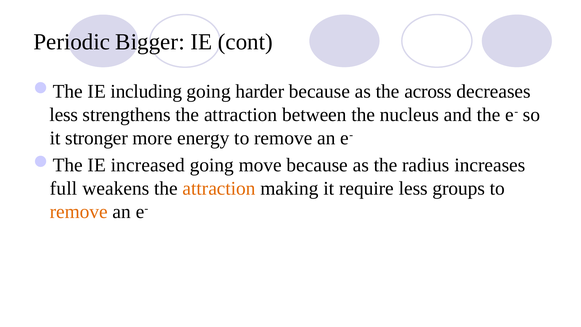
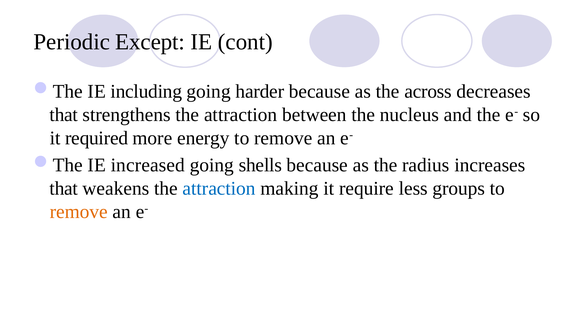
Bigger: Bigger -> Except (150, 42)
less: less -> that (64, 115)
stronger: stronger -> required (97, 138)
move: move -> shells (260, 165)
full: full -> that (64, 188)
attraction colour: orange -> blue (219, 188)
